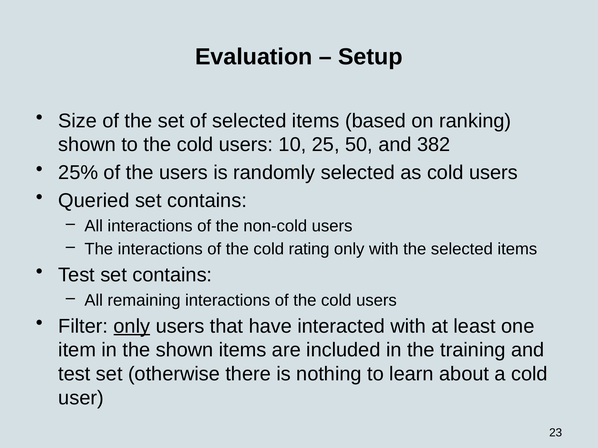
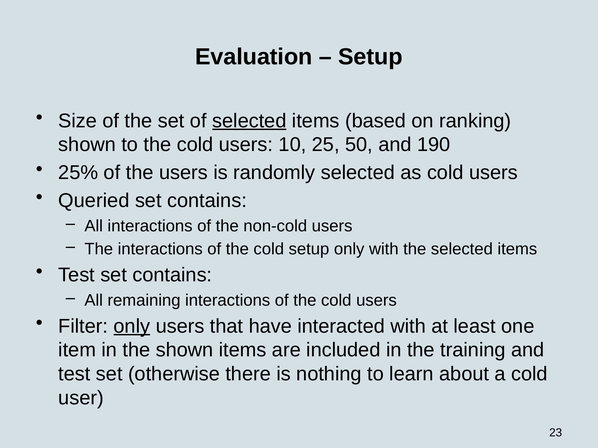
selected underline: none -> present (249, 121)
382: 382 -> 190 (434, 145)
cold rating: rating -> setup (309, 249)
